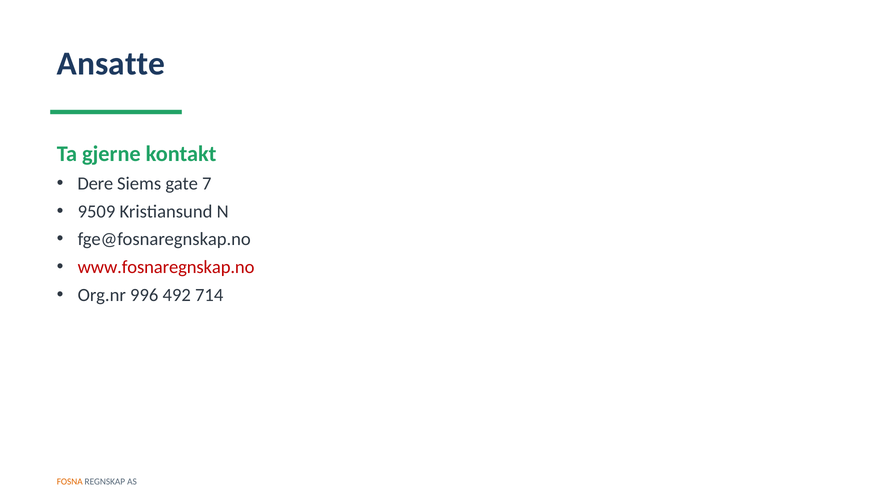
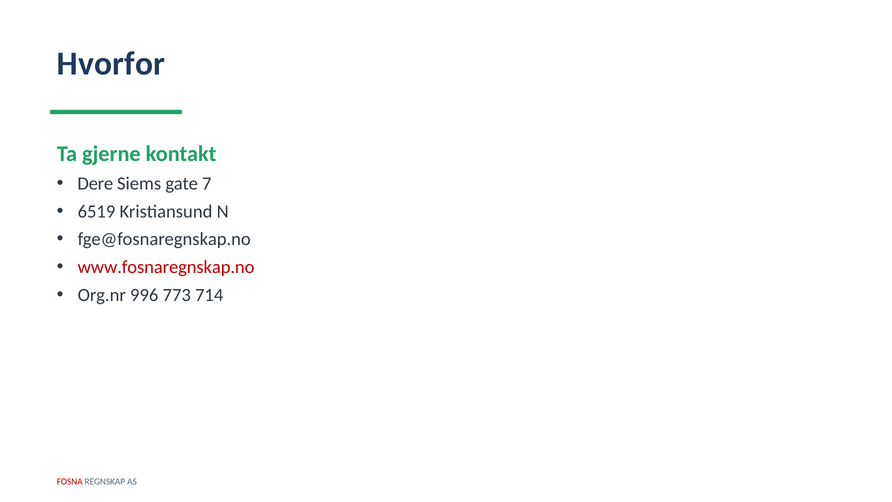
Ansatte: Ansatte -> Hvorfor (111, 64)
9509: 9509 -> 6519 (96, 211)
492: 492 -> 773 (177, 295)
FOSNA colour: orange -> red (70, 481)
